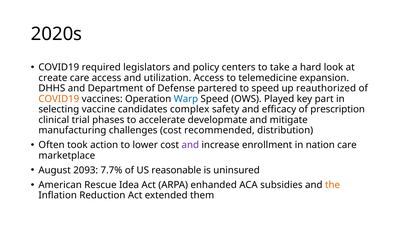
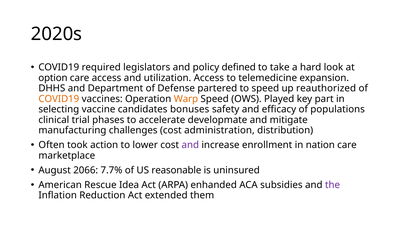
centers: centers -> defined (239, 67)
create: create -> option (53, 78)
Warp colour: blue -> orange (186, 99)
complex: complex -> bonuses (190, 109)
prescription: prescription -> populations (338, 109)
recommended: recommended -> administration (219, 130)
2093: 2093 -> 2066 (86, 170)
the colour: orange -> purple (332, 185)
